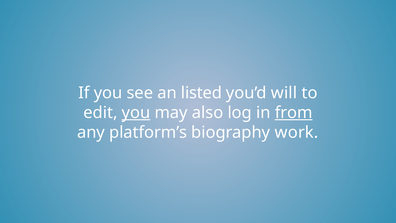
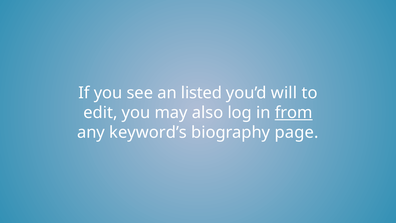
you underline: present -> none (136, 113)
platform’s: platform’s -> keyword’s (148, 132)
work: work -> page (297, 132)
